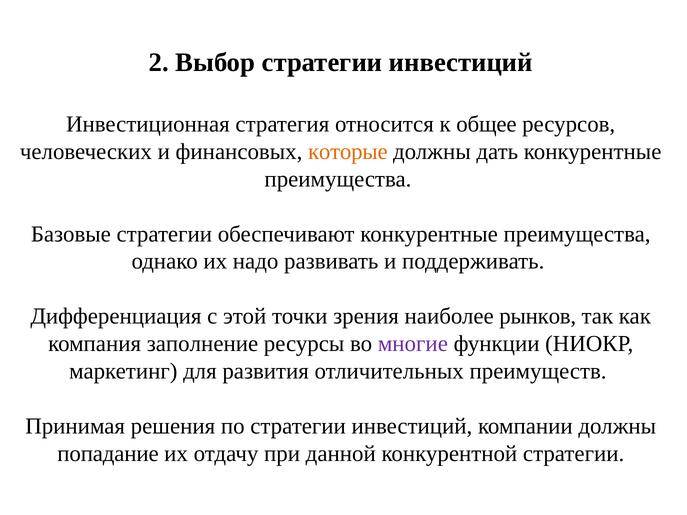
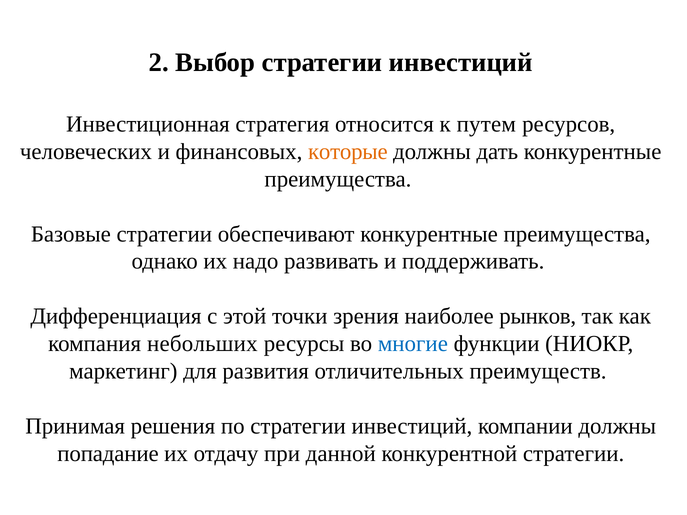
общее: общее -> путем (486, 124)
заполнение: заполнение -> небольших (202, 344)
многие colour: purple -> blue (413, 344)
